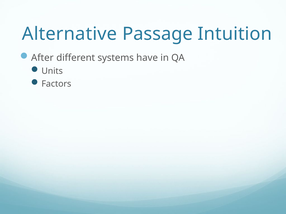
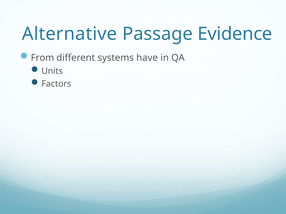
Intuition: Intuition -> Evidence (235, 34)
After: After -> From (42, 58)
